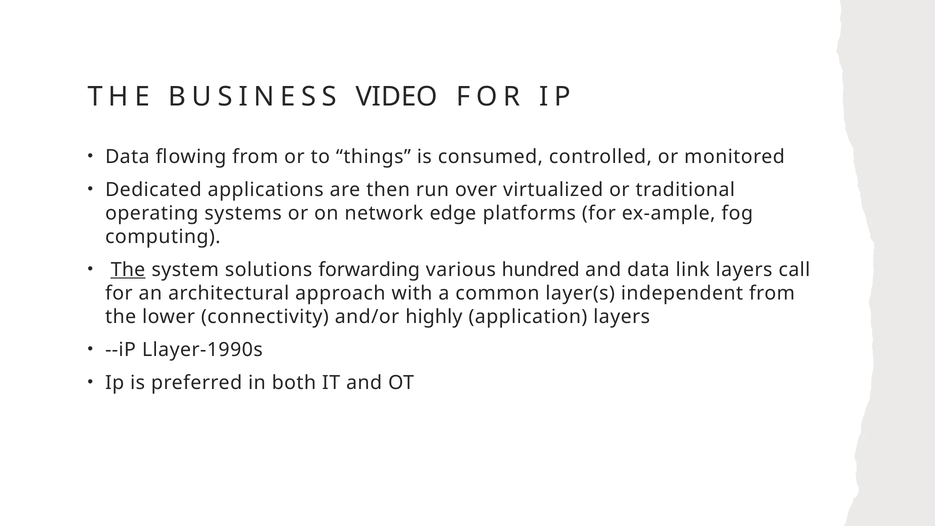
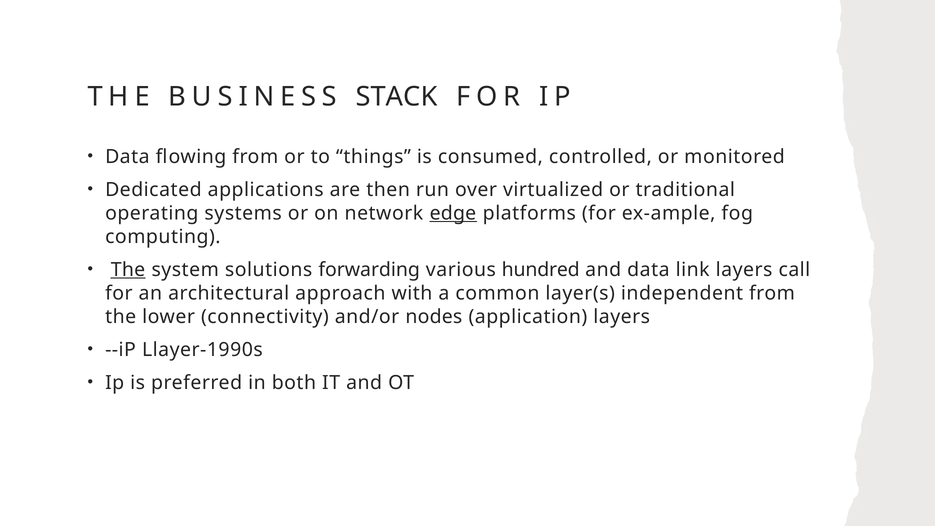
VIDEO: VIDEO -> STACK (397, 97)
edge underline: none -> present (453, 213)
highly: highly -> nodes (434, 317)
